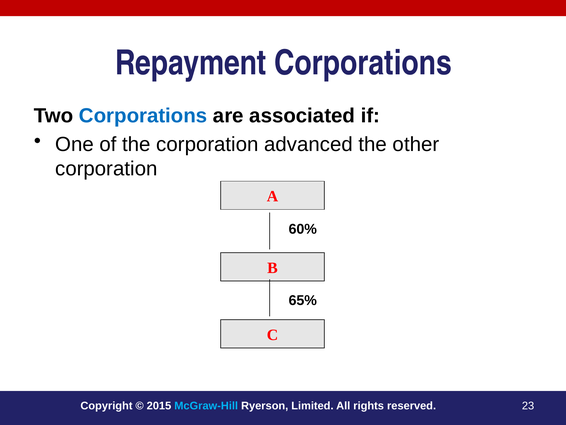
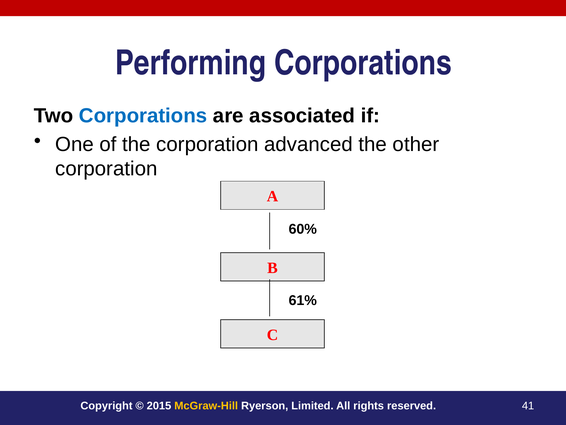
Repayment: Repayment -> Performing (191, 63)
65%: 65% -> 61% (303, 300)
McGraw-Hill colour: light blue -> yellow (206, 405)
23: 23 -> 41 (528, 405)
